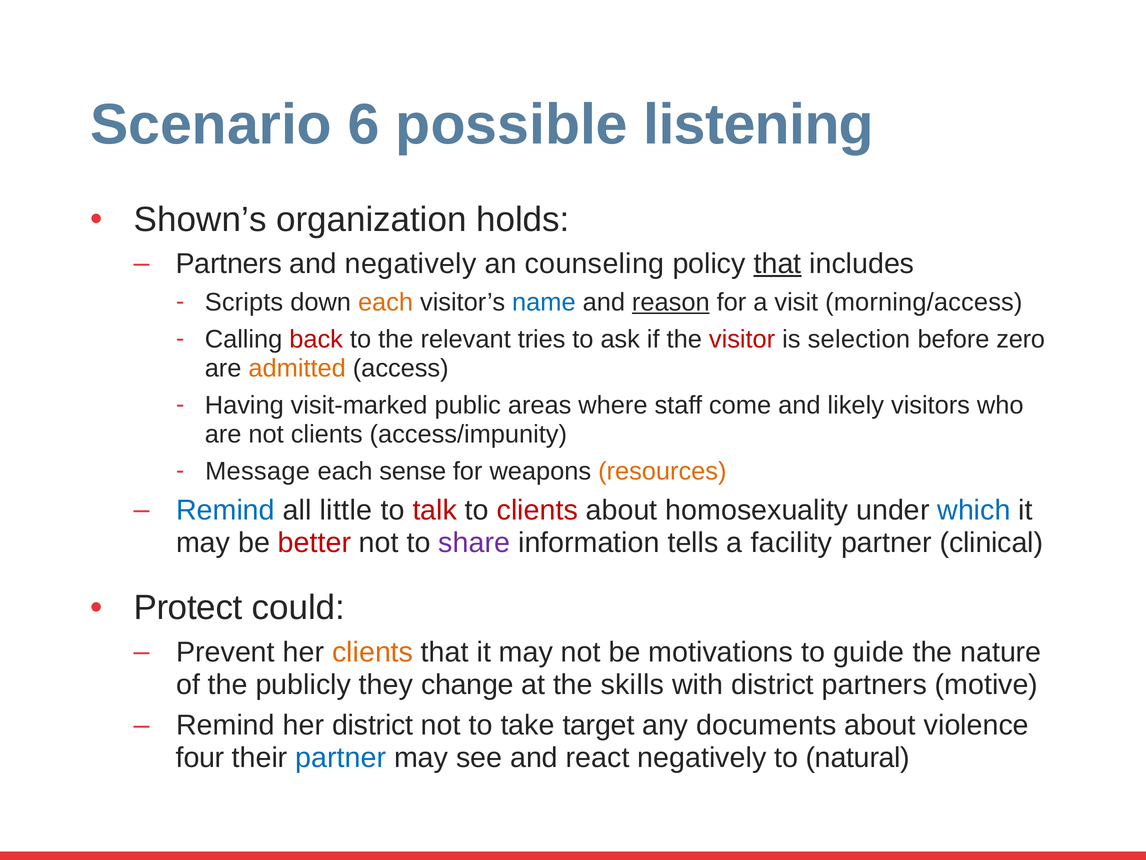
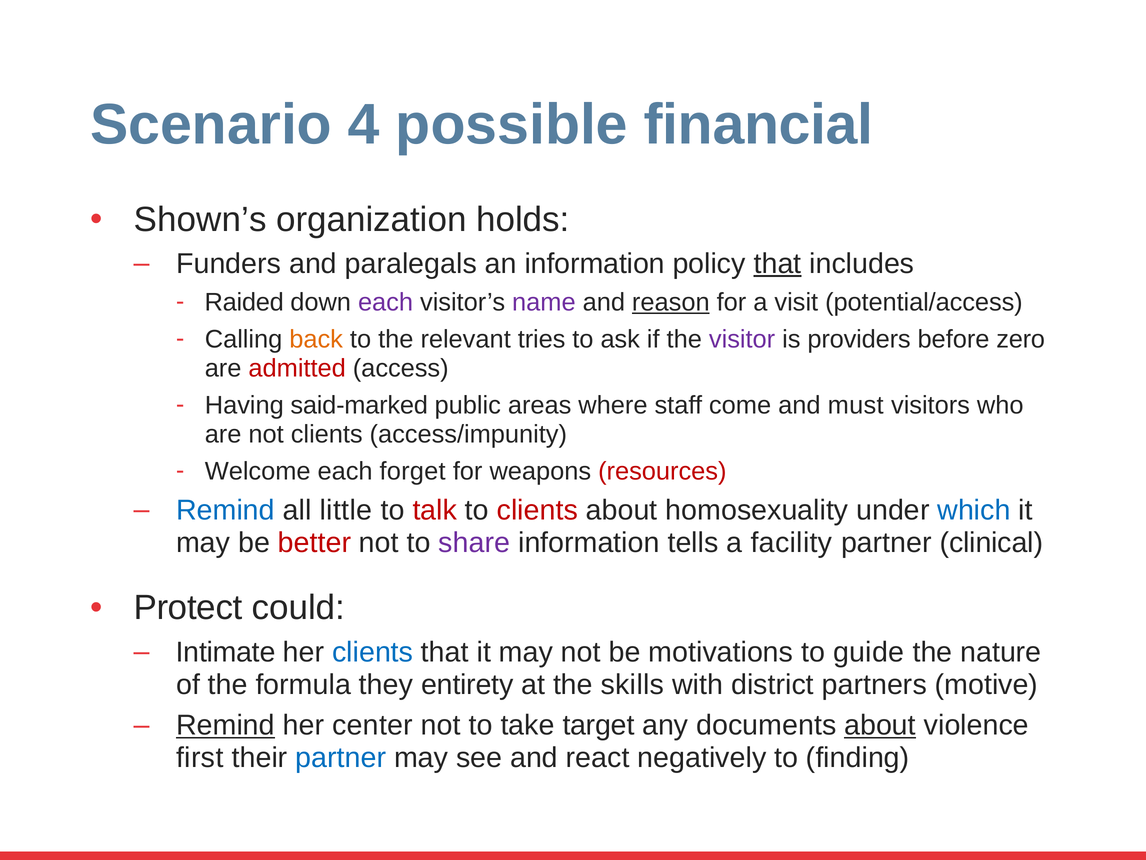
6: 6 -> 4 (364, 125)
listening: listening -> financial (758, 125)
Partners: Partners -> Funders (229, 263)
and negatively: negatively -> paralegals (411, 263)
an counseling: counseling -> information (595, 263)
Scripts: Scripts -> Raided (244, 302)
each colour: orange -> purple (386, 302)
name colour: blue -> purple (544, 302)
morning/access: morning/access -> potential/access (924, 302)
back colour: red -> orange (316, 339)
visitor colour: red -> purple (742, 339)
selection: selection -> providers (859, 339)
admitted colour: orange -> red (297, 368)
visit-marked: visit-marked -> said-marked (359, 405)
likely: likely -> must (856, 405)
Message: Message -> Welcome (258, 471)
sense: sense -> forget (413, 471)
resources colour: orange -> red (662, 471)
Prevent: Prevent -> Intimate (226, 652)
clients colour: orange -> blue (373, 652)
publicly: publicly -> formula (303, 684)
change: change -> entirety (467, 684)
Remind underline: none -> present (226, 725)
her district: district -> center (373, 725)
about underline: none -> present (880, 725)
four: four -> first (200, 758)
natural: natural -> finding (858, 758)
